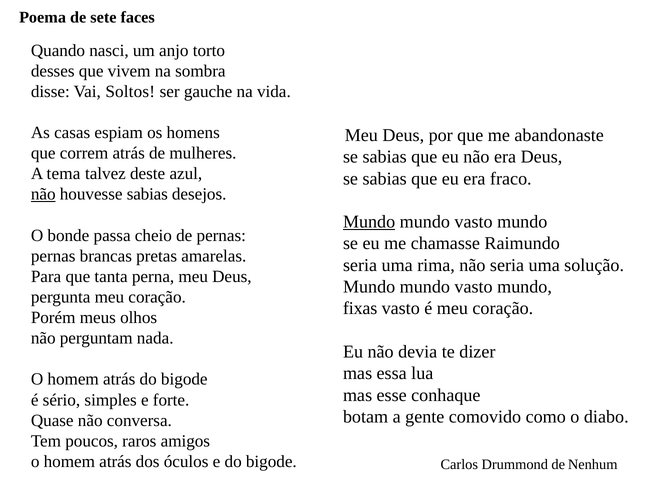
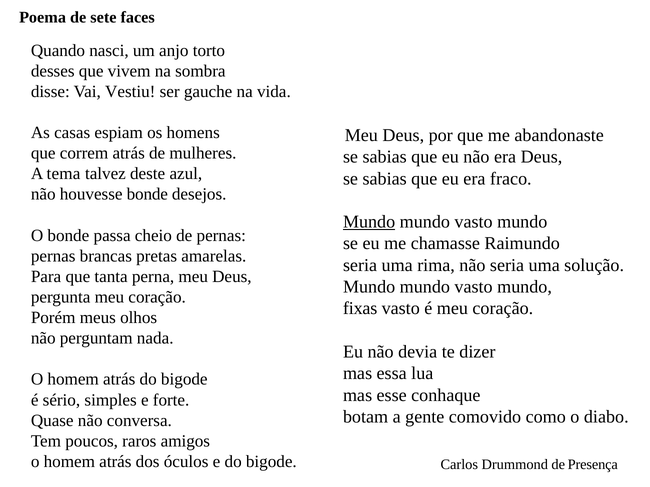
Soltos: Soltos -> Vestiu (130, 92)
não underline: present -> none (43, 195)
houvesse sabias: sabias -> bonde (147, 195)
Nenhum: Nenhum -> Presença (593, 465)
